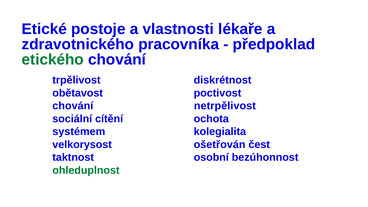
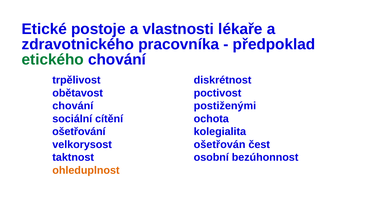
netrpělivost: netrpělivost -> postiženými (225, 106)
systémem: systémem -> ošetřování (79, 132)
ohleduplnost colour: green -> orange (86, 170)
